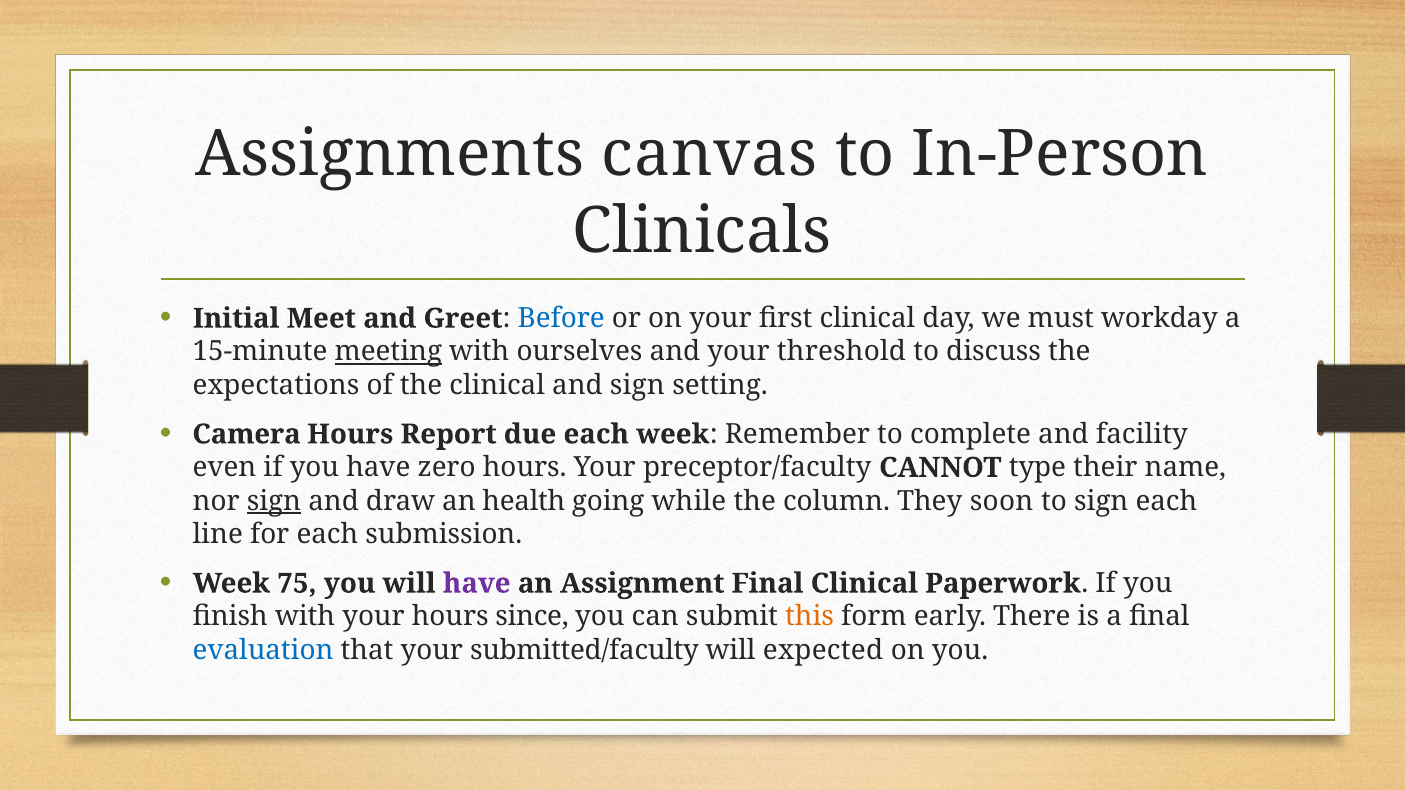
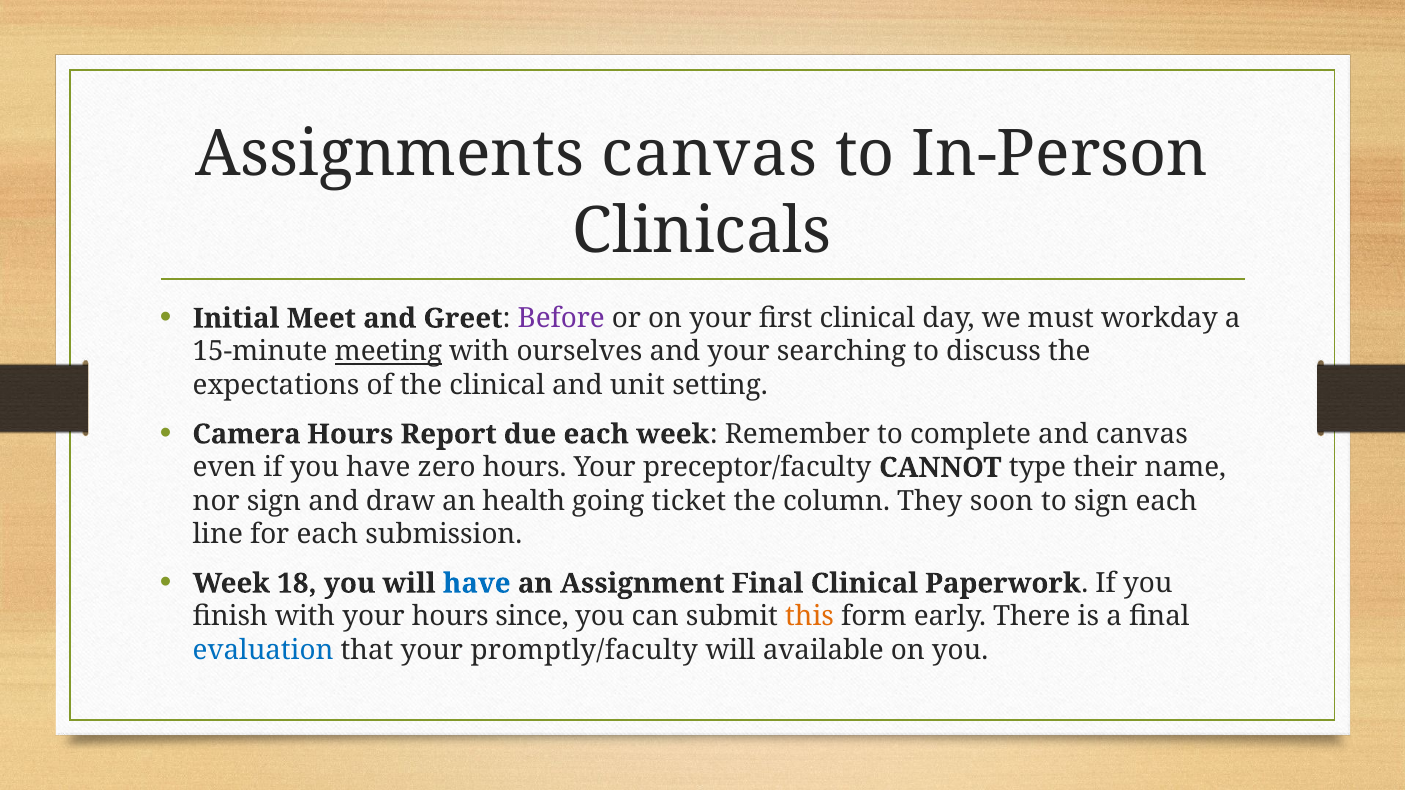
Before colour: blue -> purple (561, 319)
threshold: threshold -> searching (842, 352)
and sign: sign -> unit (637, 385)
and facility: facility -> canvas (1142, 434)
sign underline: present -> none (274, 501)
while: while -> ticket (689, 501)
75: 75 -> 18 (297, 584)
have colour: purple -> blue (477, 584)
submitted/faculty: submitted/faculty -> promptly/faculty (584, 650)
expected: expected -> available (823, 650)
